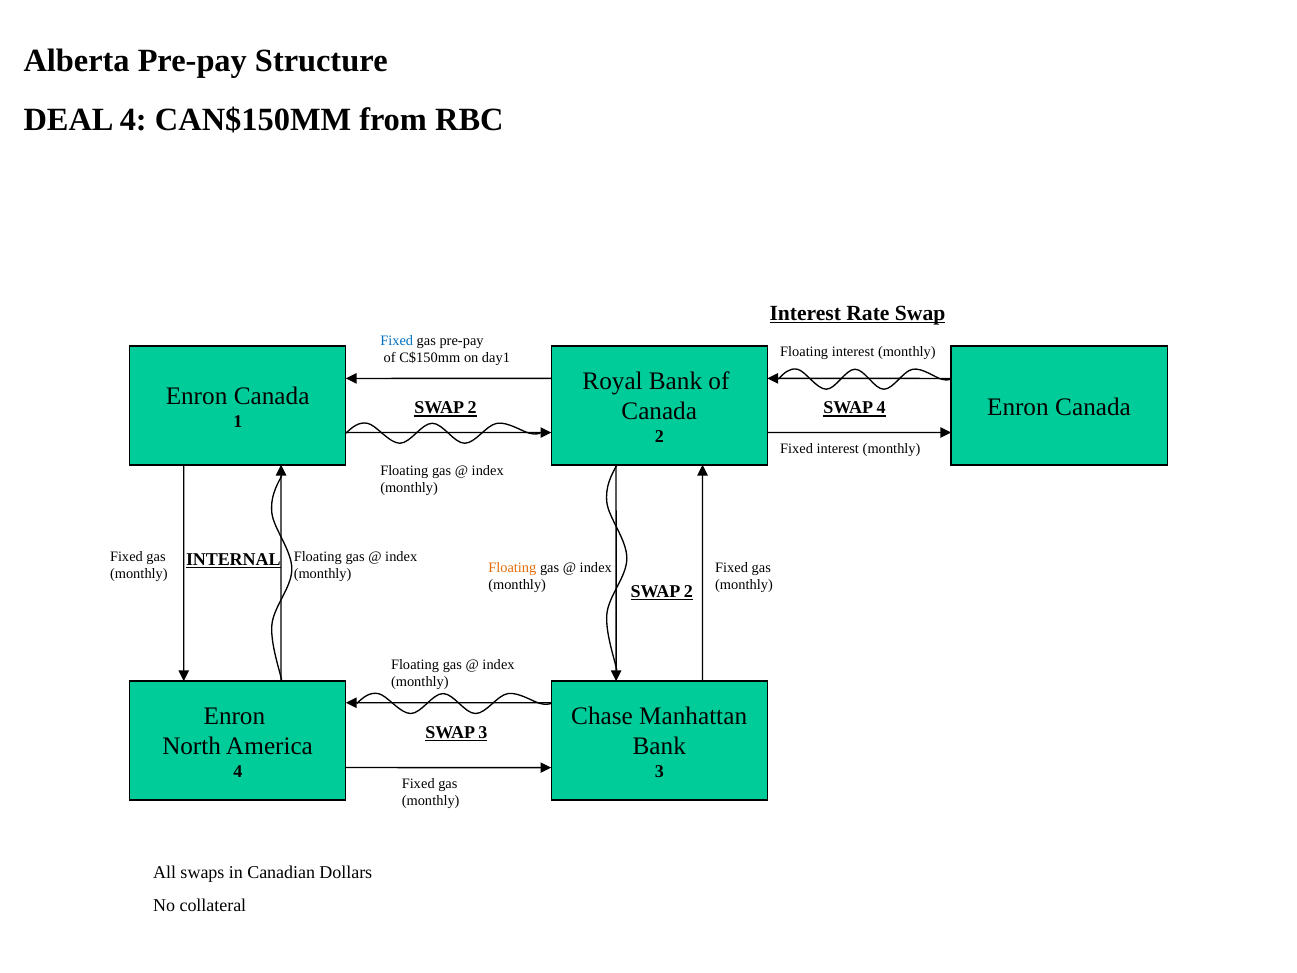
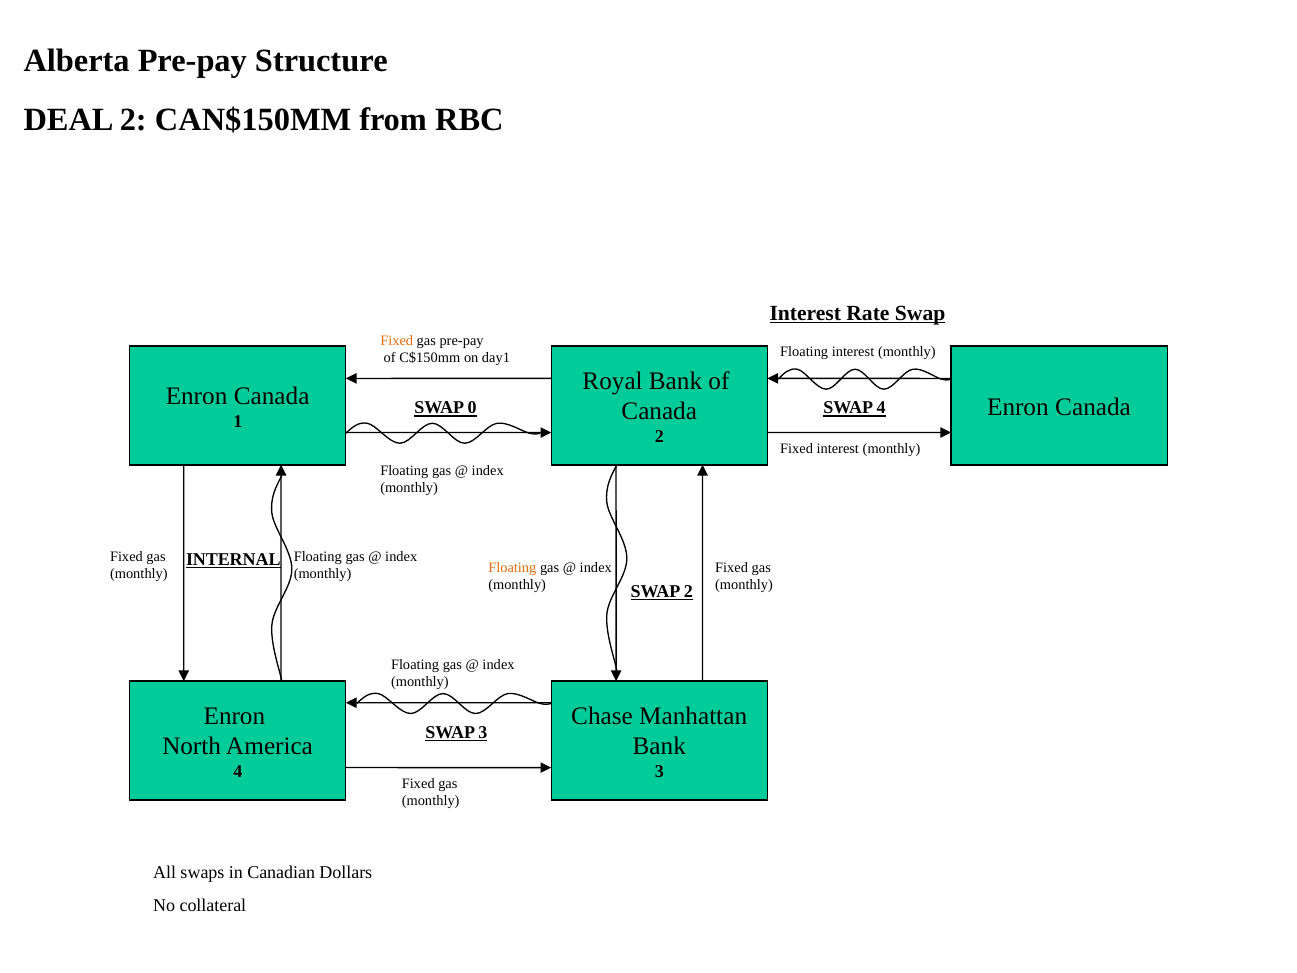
DEAL 4: 4 -> 2 (133, 120)
Fixed colour: blue -> orange (397, 340)
2: 2 -> 0 (472, 408)
